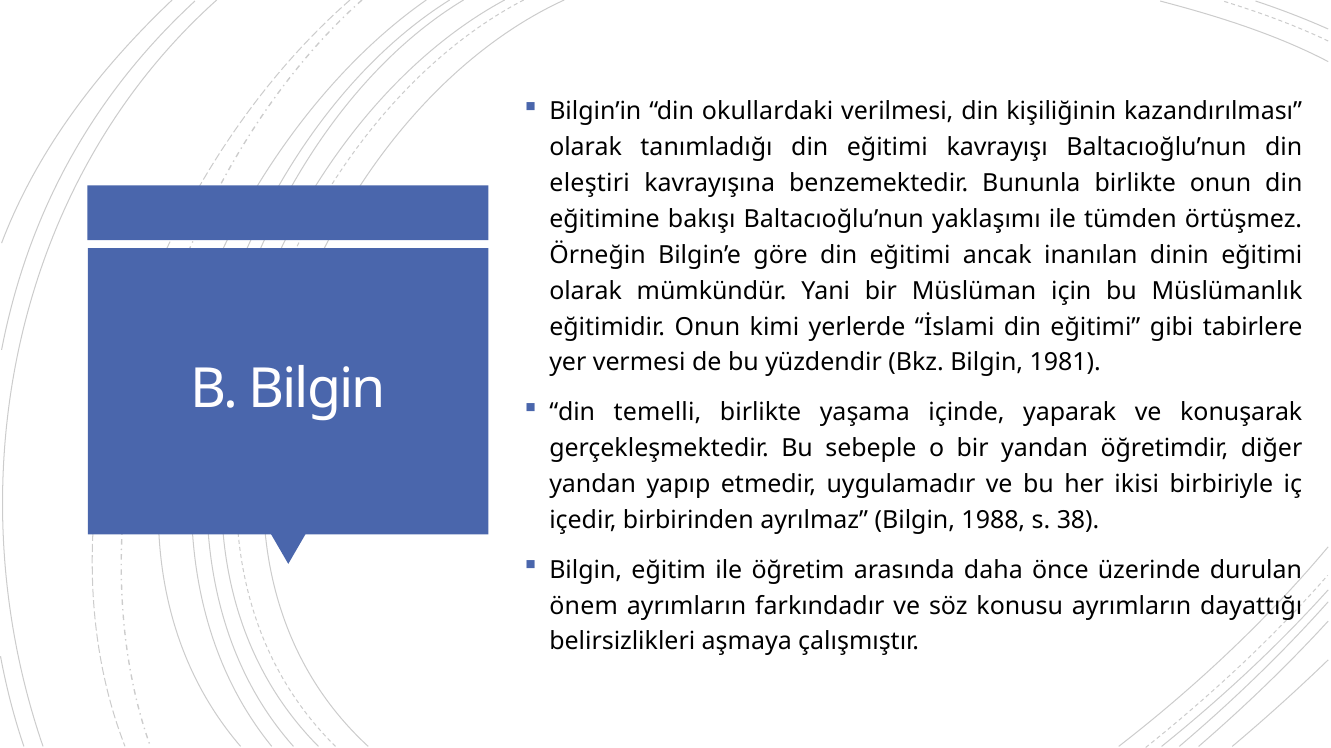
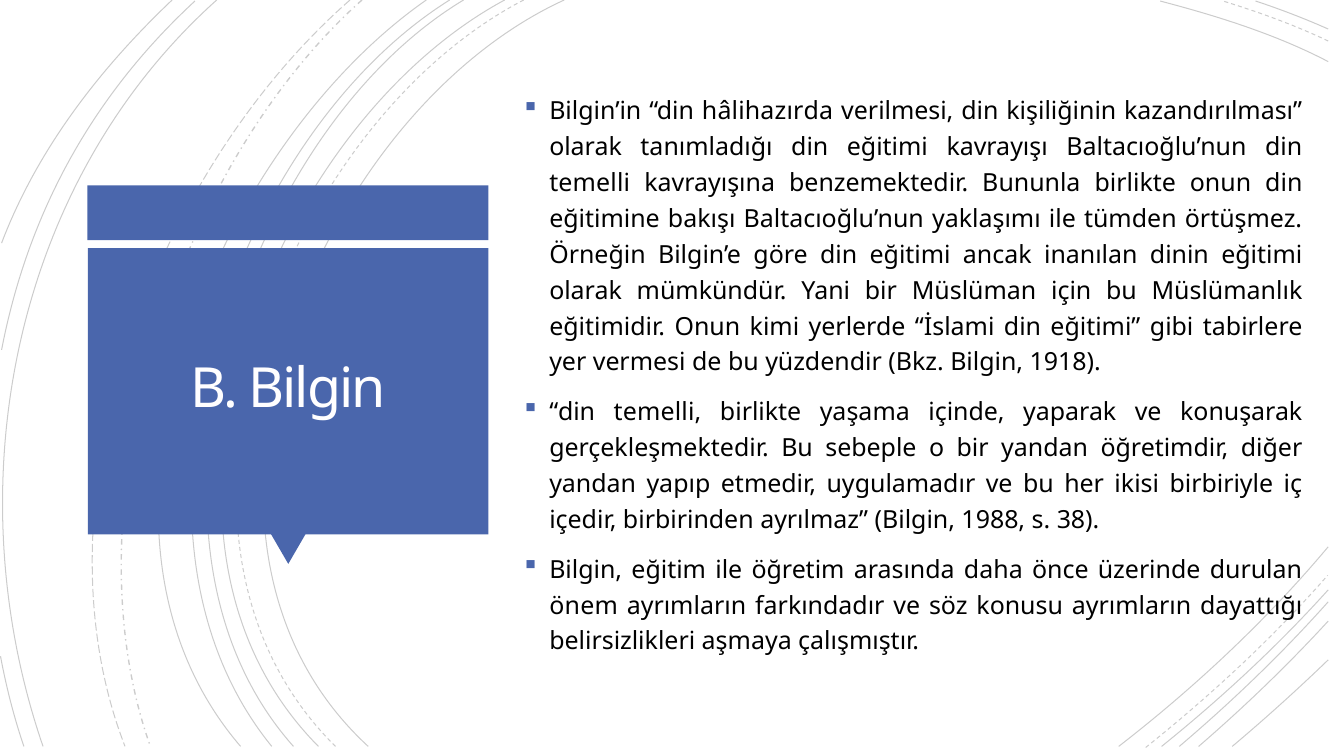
okullardaki: okullardaki -> hâlihazırda (768, 112)
eleştiri: eleştiri -> temelli (590, 183)
1981: 1981 -> 1918 (1065, 363)
